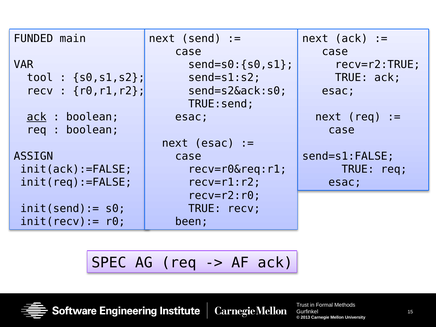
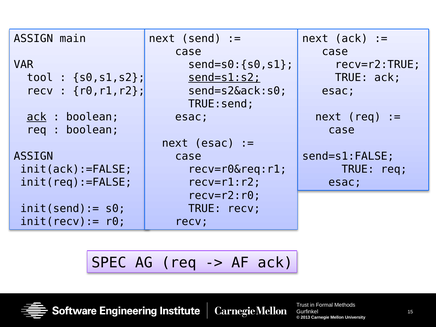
FUNDED: FUNDED -> ASSIGN (33, 38)
send=s1:s2 underline: none -> present (224, 78)
been: been -> recv (192, 222)
